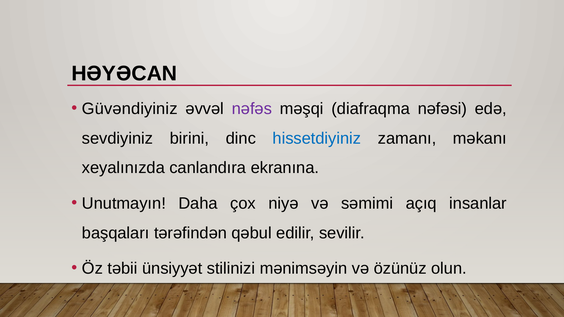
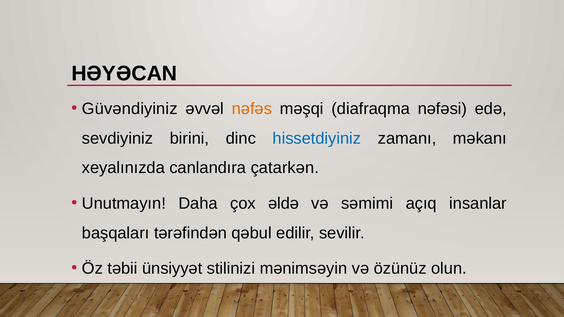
nəfəs colour: purple -> orange (252, 109)
ekranına: ekranına -> çatarkən (285, 168)
niyə: niyə -> əldə (284, 204)
